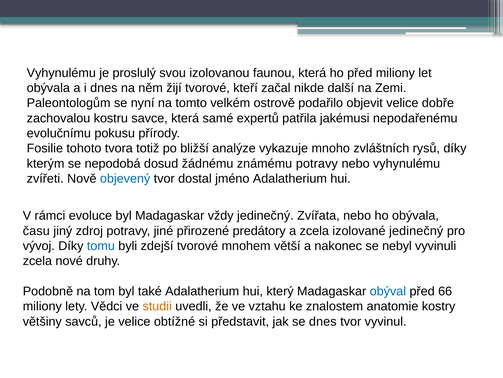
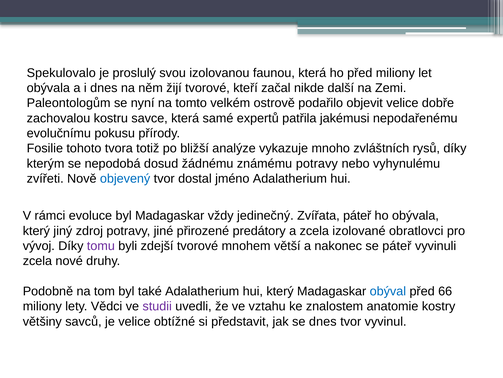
Vyhynulému: Vyhynulému -> Spekulovalo (61, 73)
Zvířata nebo: nebo -> páteř (357, 215)
času: času -> který (36, 230)
izolované jedinečný: jedinečný -> obratlovci (416, 230)
tomu colour: blue -> purple (101, 246)
se nebyl: nebyl -> páteř (397, 246)
studii colour: orange -> purple (157, 306)
